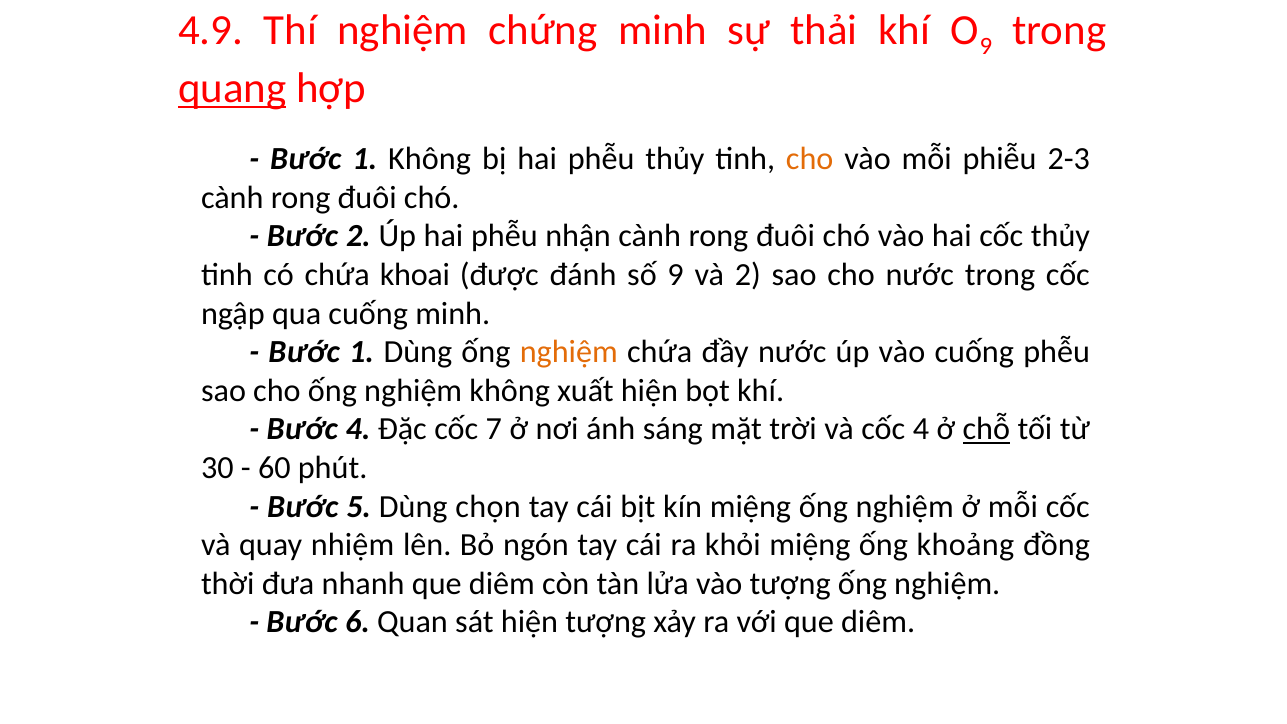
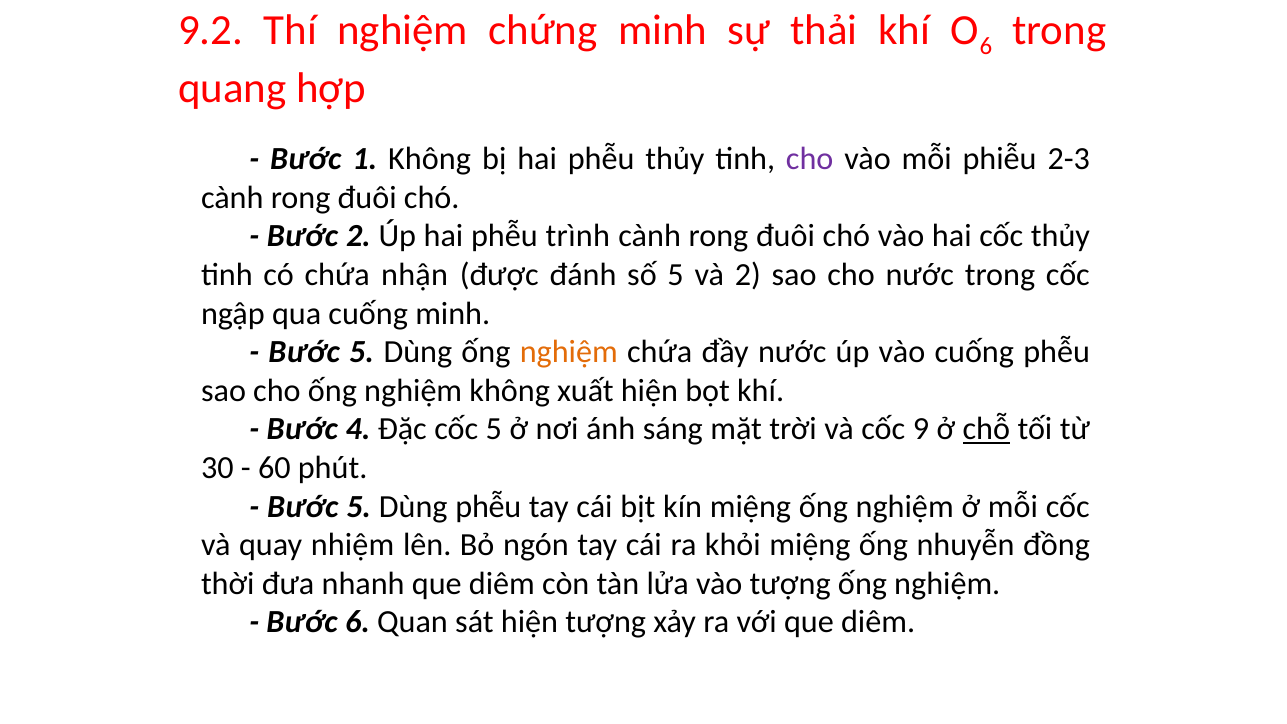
4.9: 4.9 -> 9.2 (211, 30)
9: 9 -> 6 (986, 47)
quang underline: present -> none (232, 89)
cho colour: orange -> purple (810, 159)
nhận: nhận -> trình (578, 236)
khoai: khoai -> nhận (415, 275)
số 9: 9 -> 5 (676, 275)
1: 1 -> 5 (362, 352)
cốc 7: 7 -> 5 (494, 429)
cốc 4: 4 -> 9 (921, 429)
Dùng chọn: chọn -> phễu (488, 506)
khoảng: khoảng -> nhuyễn (966, 545)
